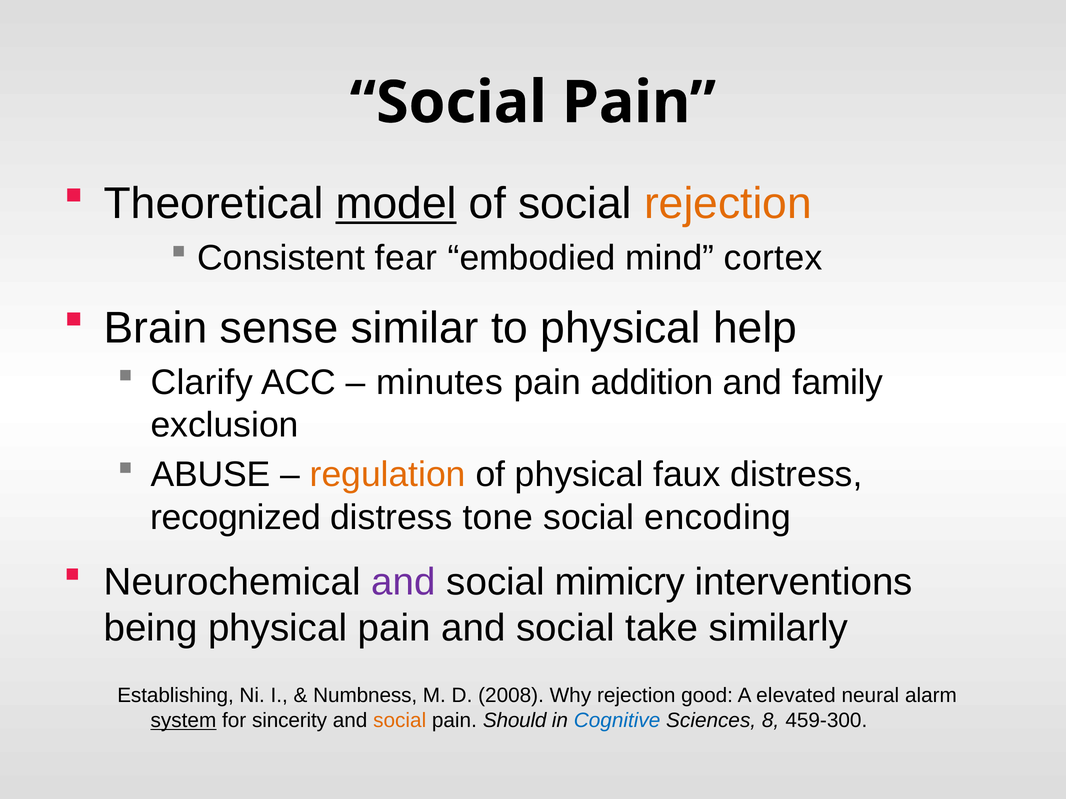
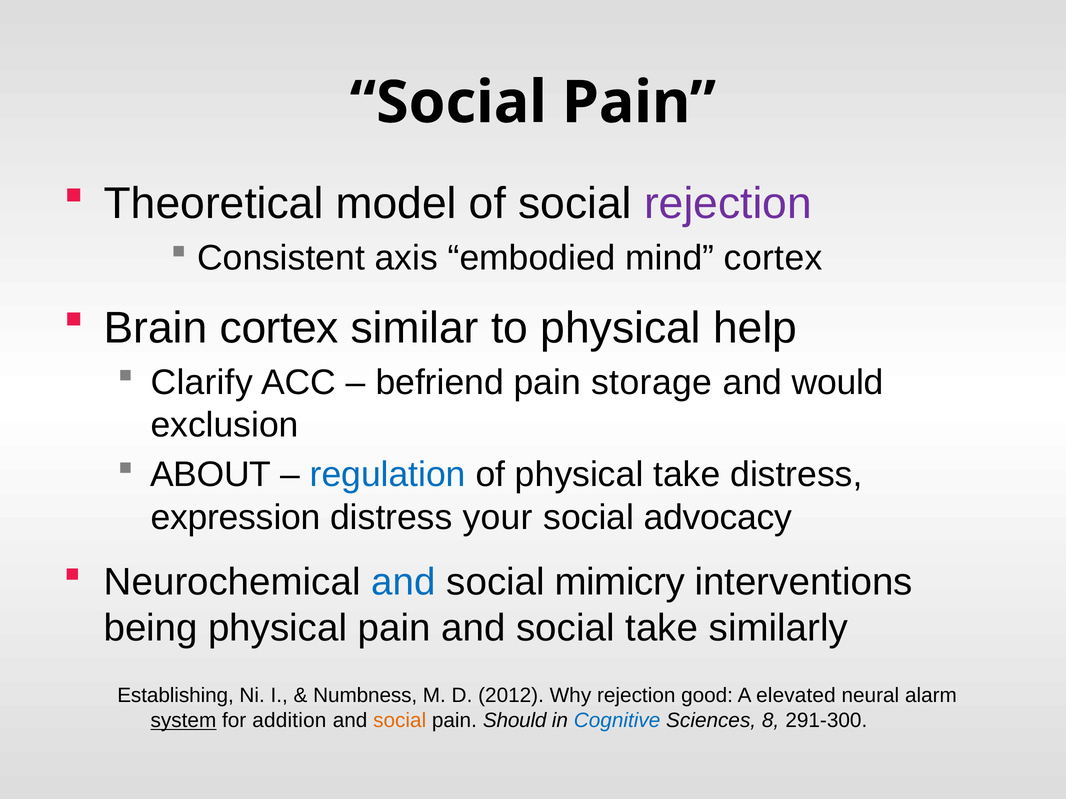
model underline: present -> none (396, 204)
rejection colour: orange -> purple (728, 204)
fear: fear -> axis (406, 258)
Brain sense: sense -> cortex (279, 328)
minutes: minutes -> befriend (440, 383)
addition: addition -> storage (652, 383)
family: family -> would (838, 383)
ABUSE: ABUSE -> ABOUT (211, 475)
regulation colour: orange -> blue (388, 475)
physical faux: faux -> take (687, 475)
recognized: recognized -> expression (236, 518)
tone: tone -> your (498, 518)
encoding: encoding -> advocacy (718, 518)
and colour: purple -> blue (403, 582)
2008: 2008 -> 2012 (511, 696)
sincerity: sincerity -> addition (289, 721)
459-300: 459-300 -> 291-300 (826, 721)
